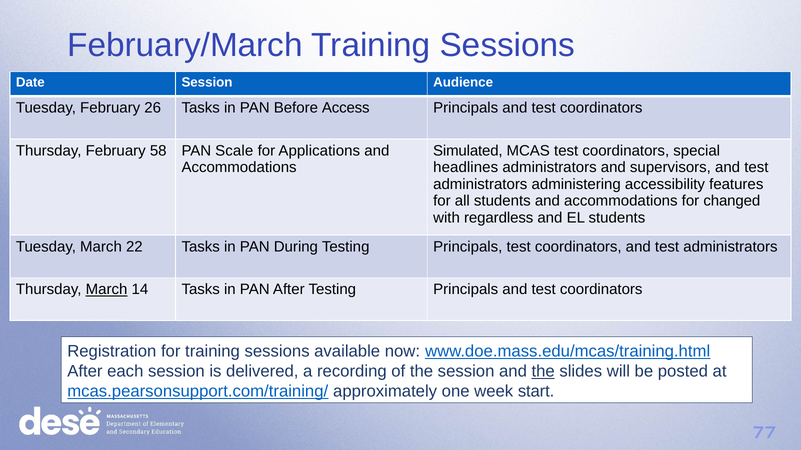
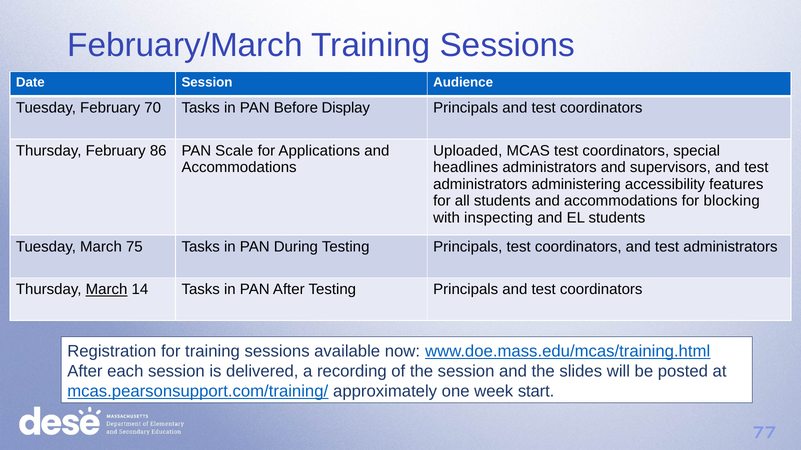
26: 26 -> 70 (153, 108)
Access: Access -> Display (346, 108)
58: 58 -> 86 (158, 151)
Simulated: Simulated -> Uploaded (468, 151)
changed: changed -> blocking (732, 201)
regardless: regardless -> inspecting (499, 218)
22: 22 -> 75 (134, 247)
the underline: present -> none (543, 372)
